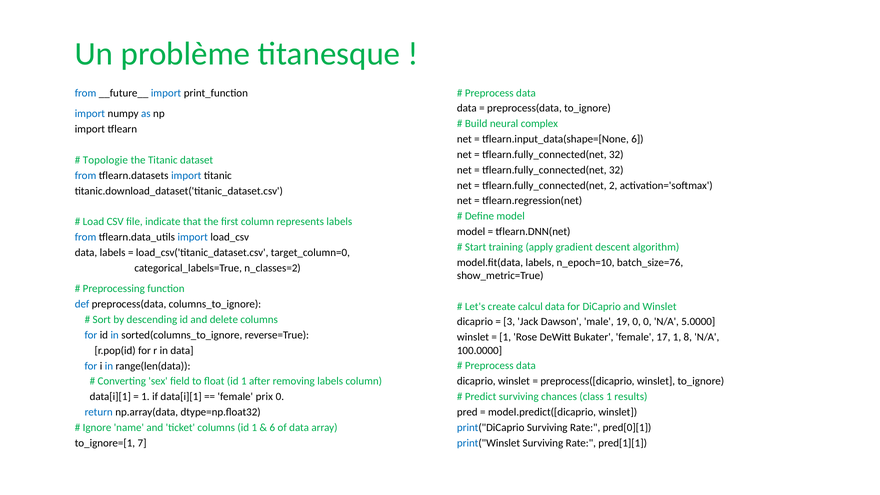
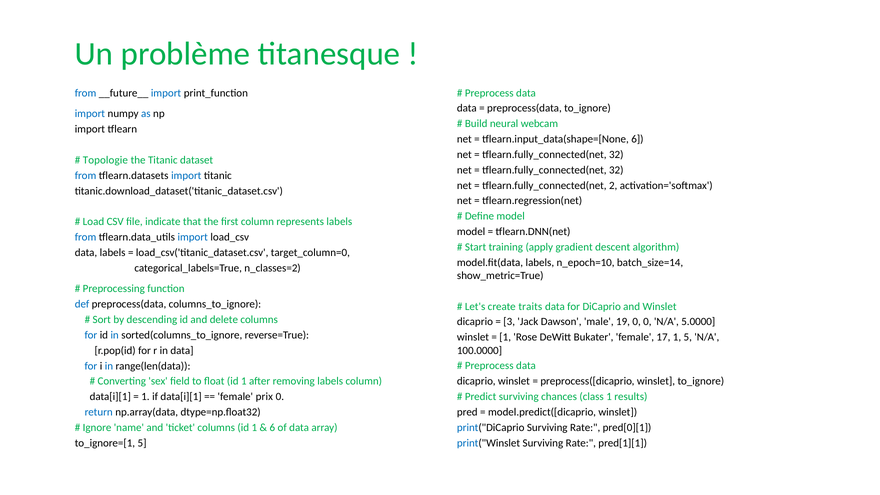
complex: complex -> webcam (539, 124)
batch_size=76: batch_size=76 -> batch_size=14 (650, 262)
calcul: calcul -> traits (530, 306)
1 8: 8 -> 5 (688, 337)
to_ignore=[1 7: 7 -> 5 (142, 443)
